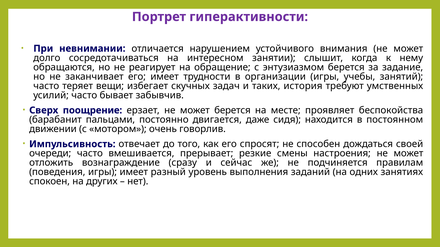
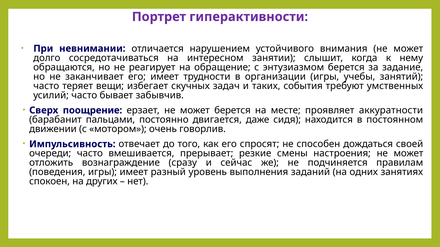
история: история -> события (303, 86)
беспокойства: беспокойства -> аккуратности (391, 110)
